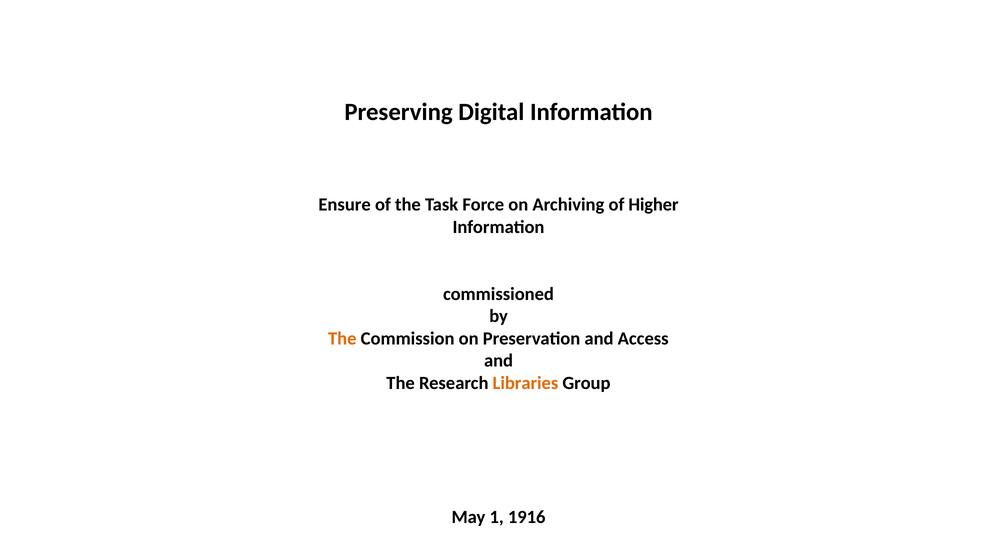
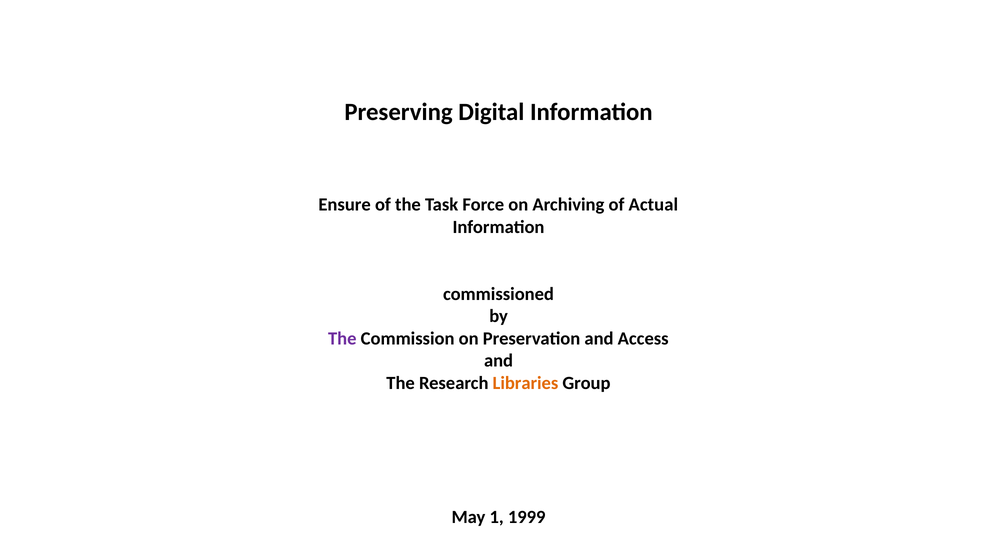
Higher: Higher -> Actual (653, 204)
The colour: orange -> purple (342, 338)
1916: 1916 -> 1999 (527, 517)
